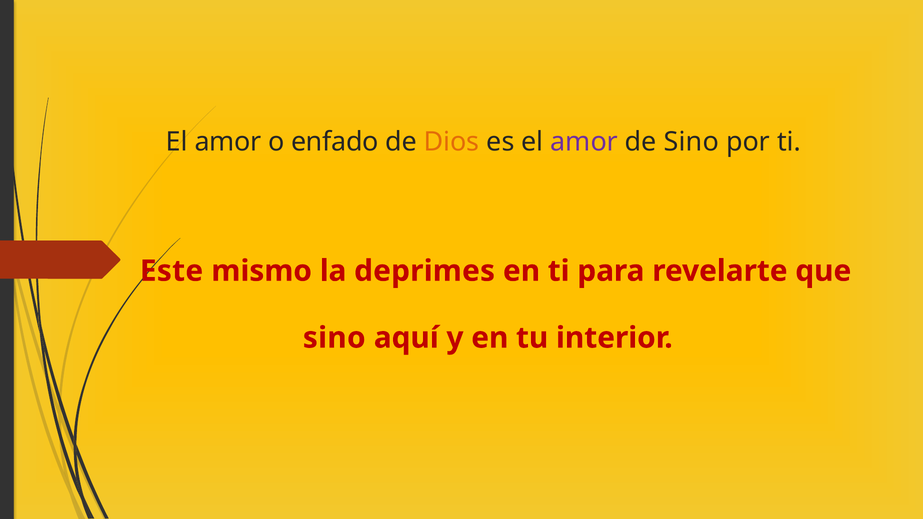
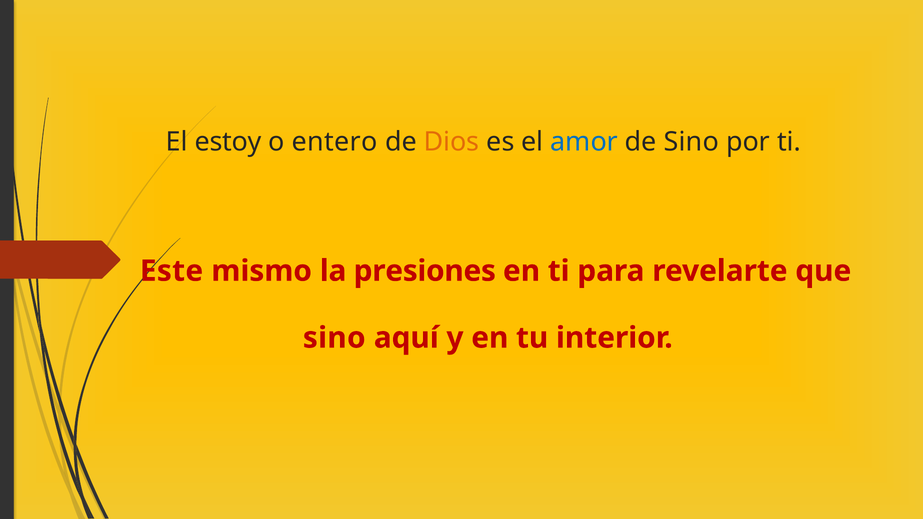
amor: amor -> estoy (228, 142)
enfado: enfado -> entero (335, 142)
amor colour: purple -> blue (584, 142)
deprimes: deprimes -> presiones (425, 271)
